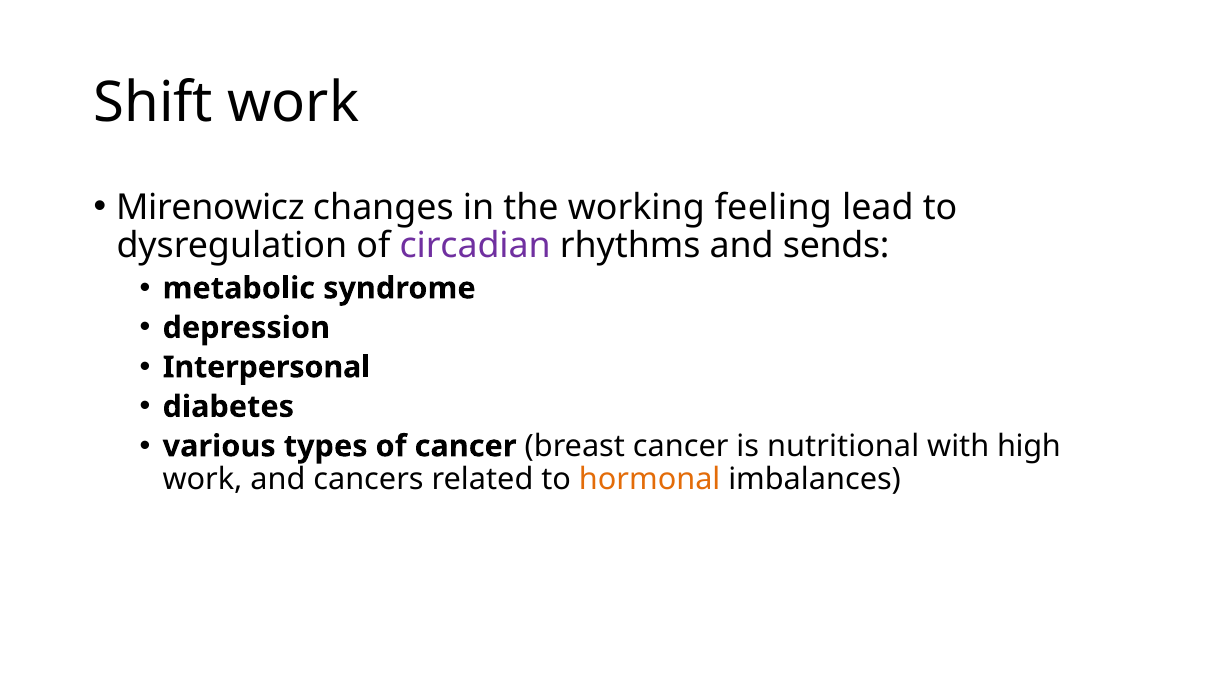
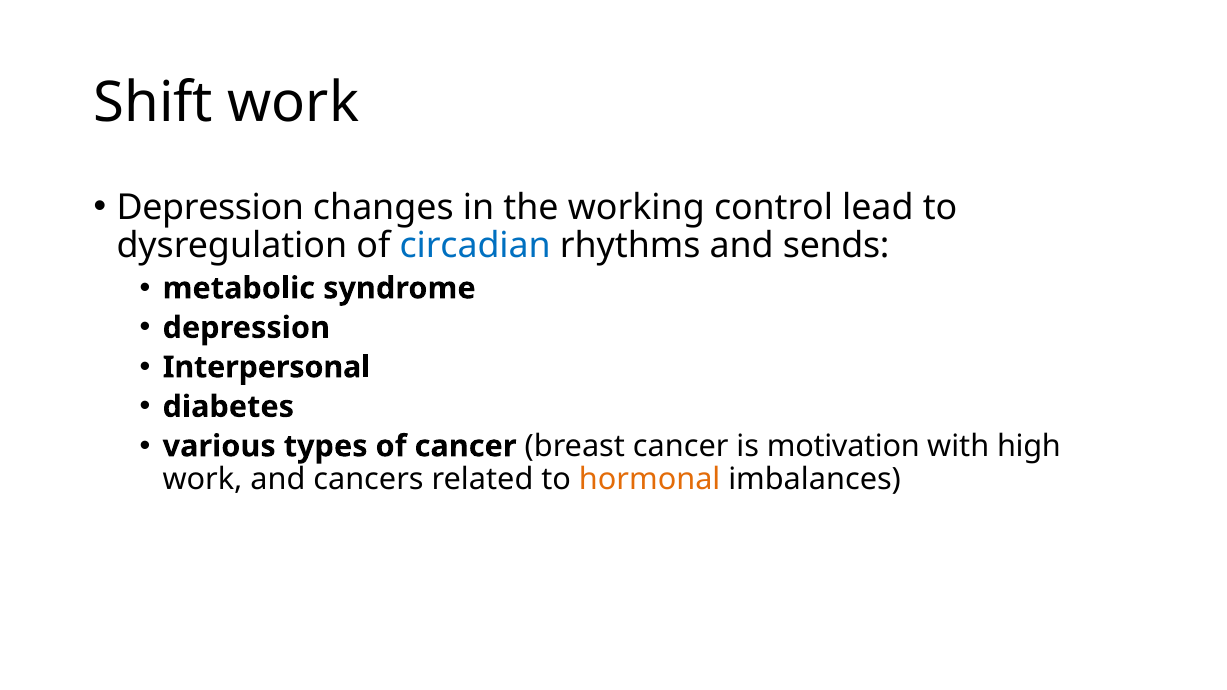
Mirenowicz: Mirenowicz -> Depression (210, 207)
feeling: feeling -> control (774, 207)
circadian colour: purple -> blue (475, 246)
nutritional: nutritional -> motivation (843, 446)
